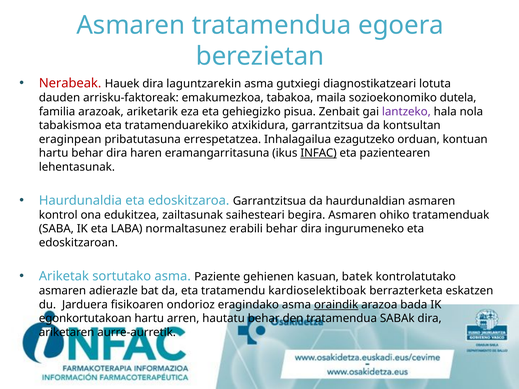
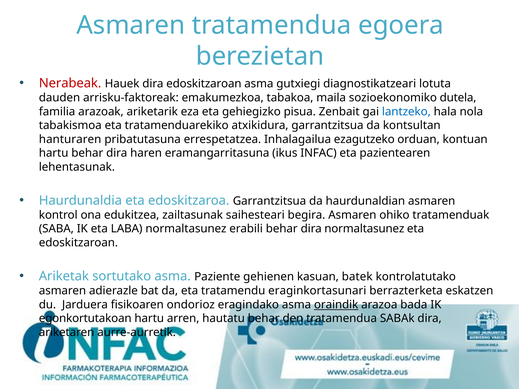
dira laguntzarekin: laguntzarekin -> edoskitzaroan (204, 84)
lantzeko colour: purple -> blue (406, 112)
eraginpean: eraginpean -> hanturaren (70, 139)
INFAC underline: present -> none (319, 153)
dira ingurumeneko: ingurumeneko -> normaltasunez (364, 229)
kardioselektiboak: kardioselektiboak -> eraginkortasunari (317, 291)
